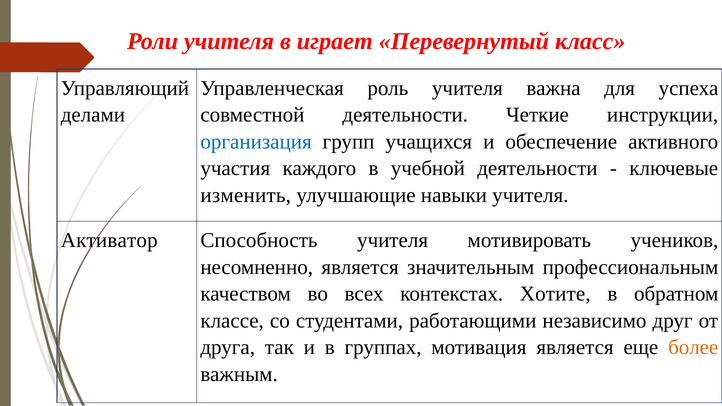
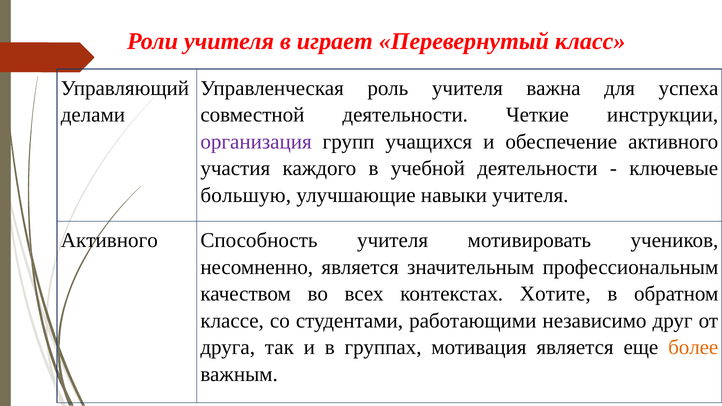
организация colour: blue -> purple (256, 142)
изменить: изменить -> большую (246, 195)
Активатор: Активатор -> Активного (109, 241)
